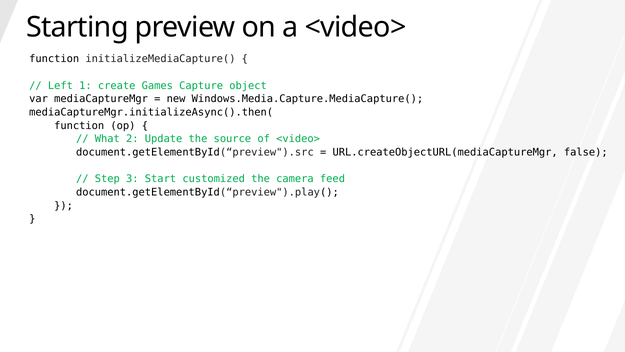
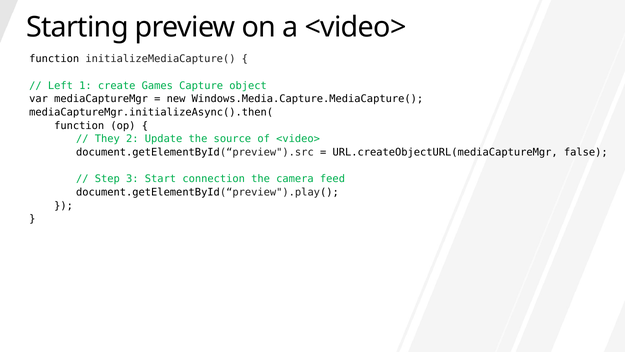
What: What -> They (107, 139)
customized: customized -> connection (214, 179)
